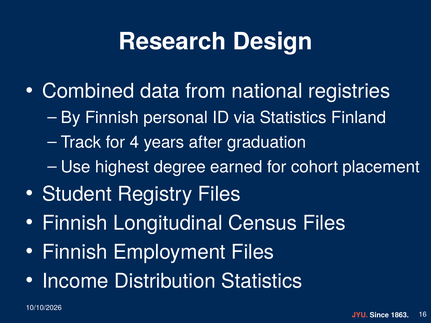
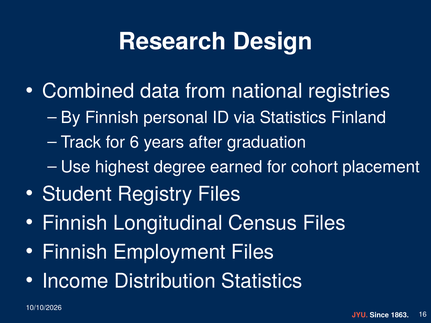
4: 4 -> 6 (134, 142)
